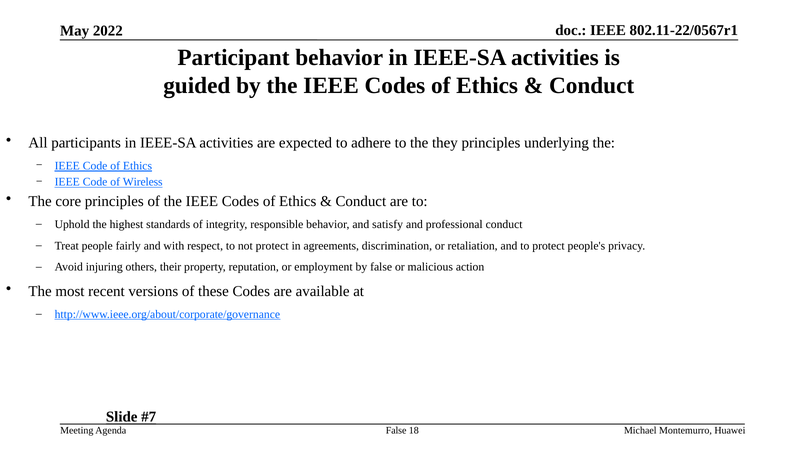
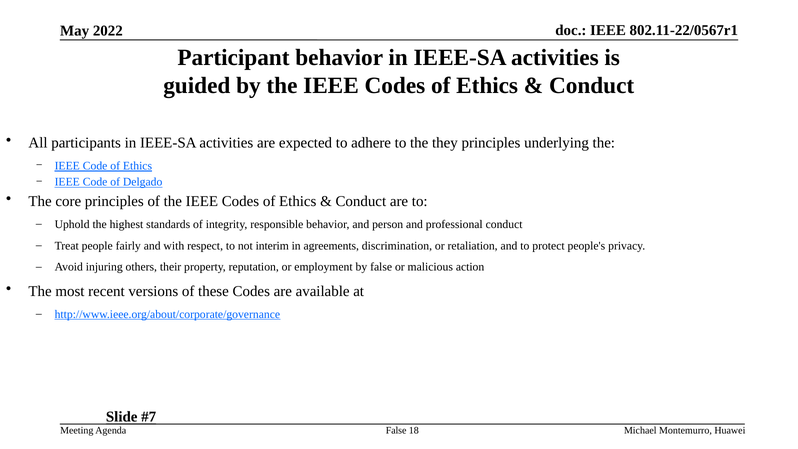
Wireless: Wireless -> Delgado (143, 182)
satisfy: satisfy -> person (388, 224)
not protect: protect -> interim (272, 246)
